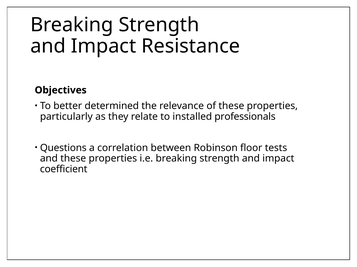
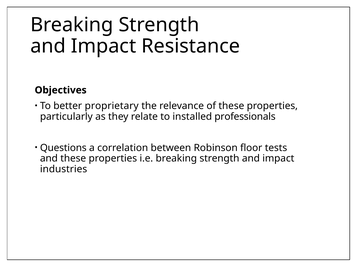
determined: determined -> proprietary (112, 106)
coefficient: coefficient -> industries (64, 170)
